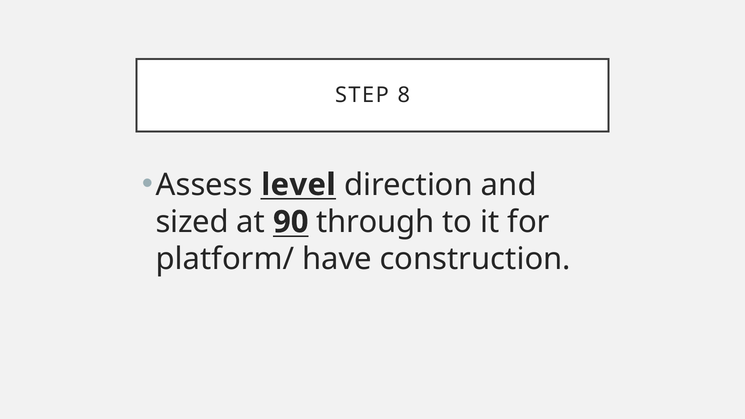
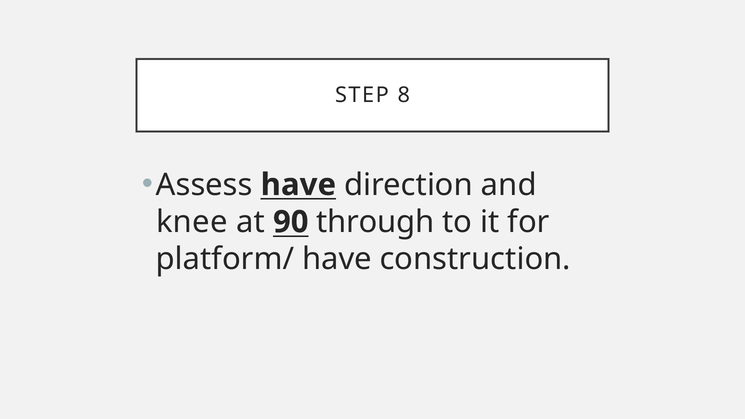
Assess level: level -> have (298, 185)
sized: sized -> knee (192, 222)
